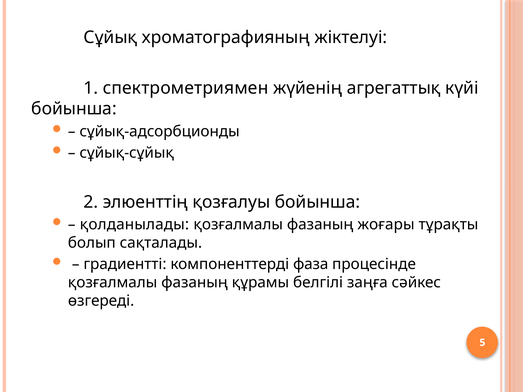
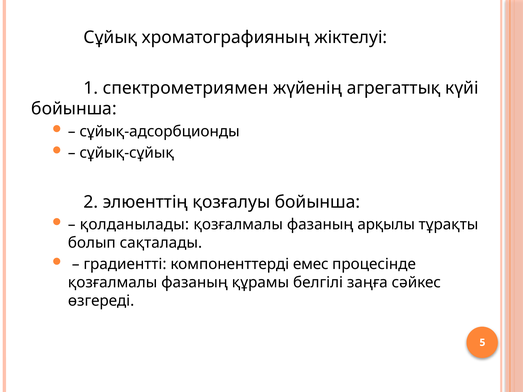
жоғары: жоғары -> арқылы (386, 225)
фаза: фаза -> емес (311, 264)
